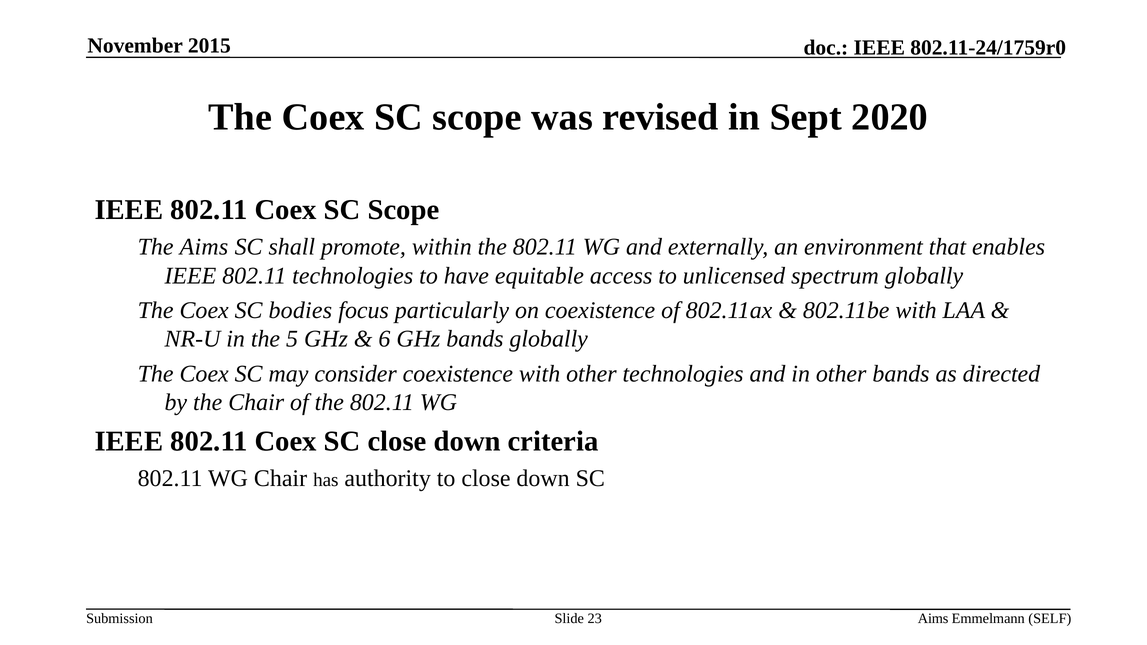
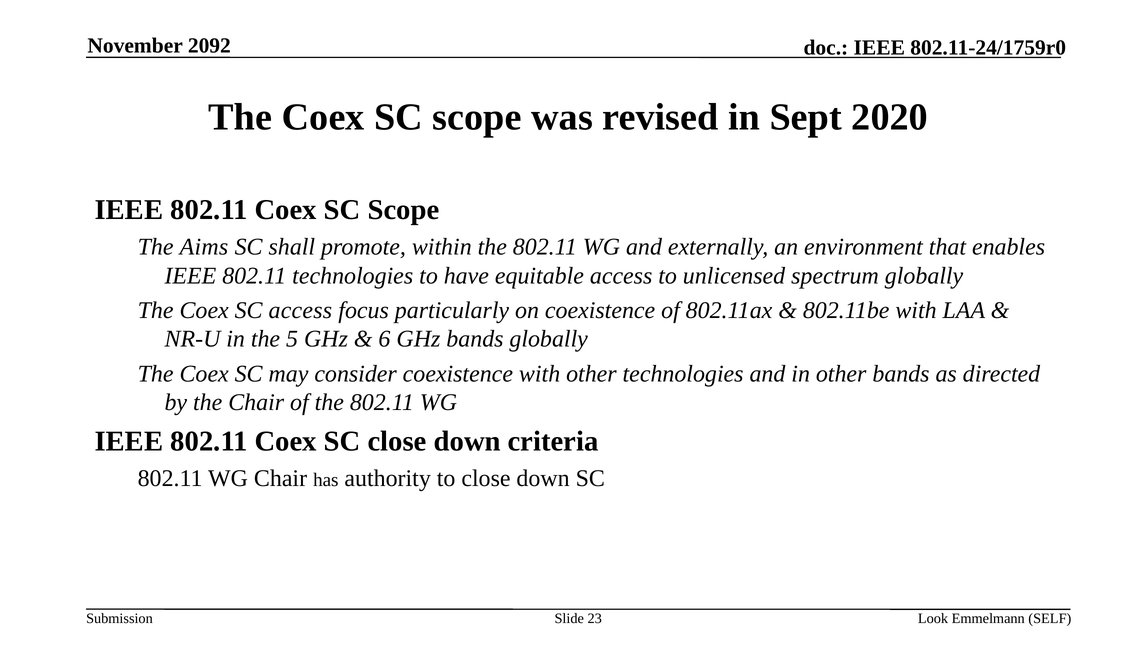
2015: 2015 -> 2092 (209, 46)
SC bodies: bodies -> access (300, 310)
Aims: Aims -> Look (933, 619)
